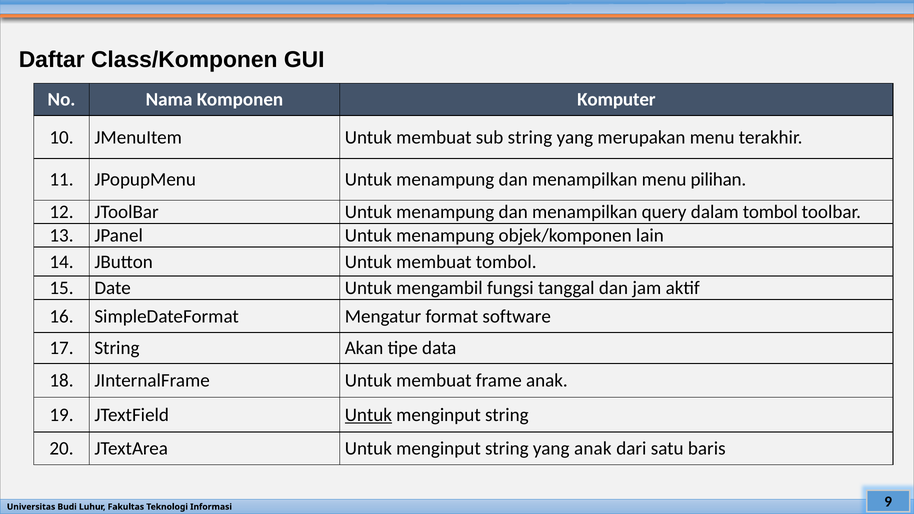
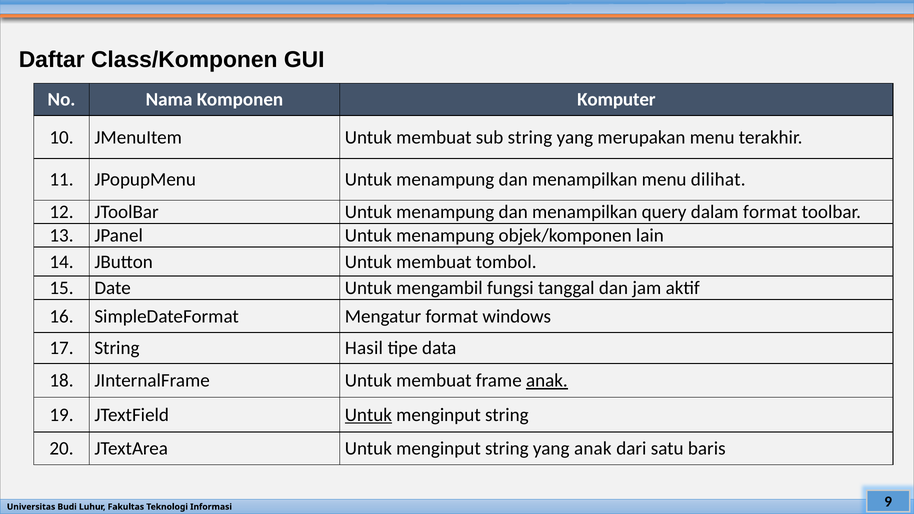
pilihan: pilihan -> dilihat (718, 180)
dalam tombol: tombol -> format (770, 212)
software: software -> windows (517, 316)
Akan: Akan -> Hasil (364, 348)
anak underline: none -> present (547, 381)
